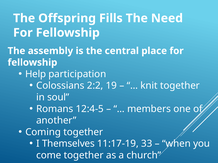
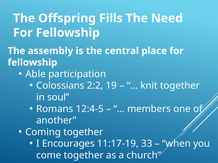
Help: Help -> Able (36, 74)
Themselves: Themselves -> Encourages (68, 144)
